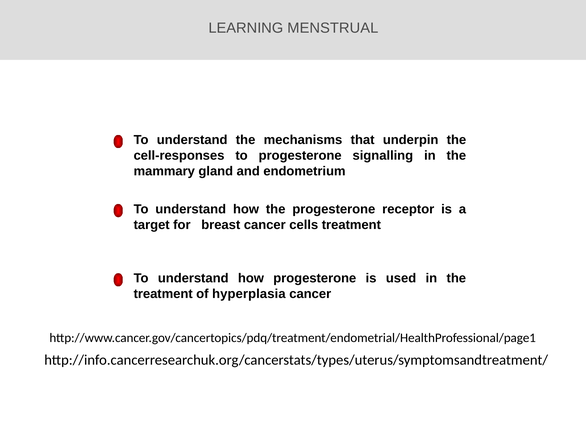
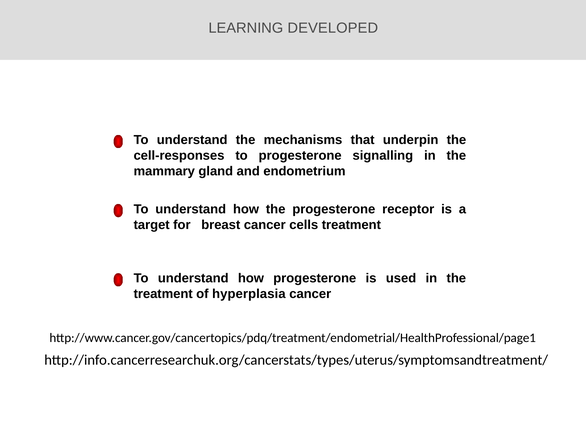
MENSTRUAL: MENSTRUAL -> DEVELOPED (333, 28)
